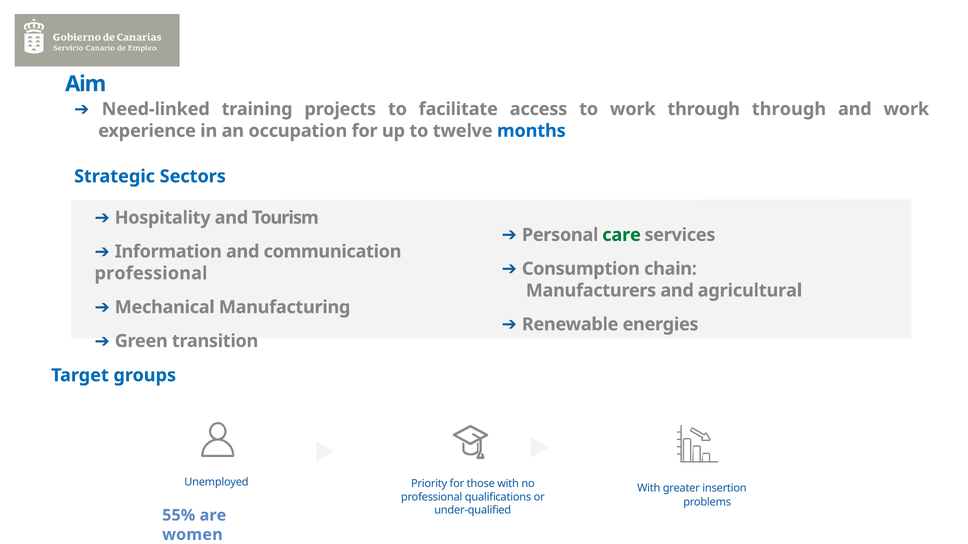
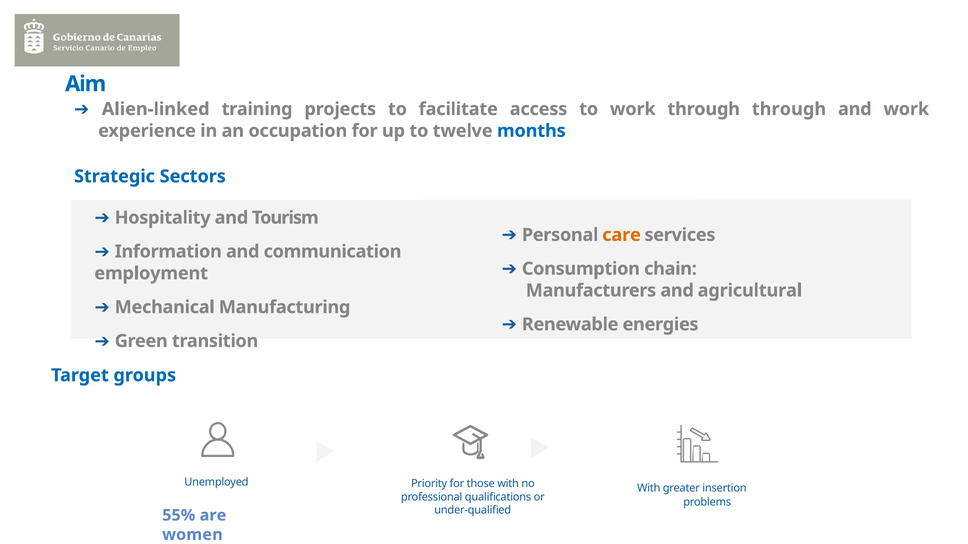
Need-linked: Need-linked -> Alien-linked (156, 109)
care colour: green -> orange (622, 235)
professional: professional -> employment (151, 274)
